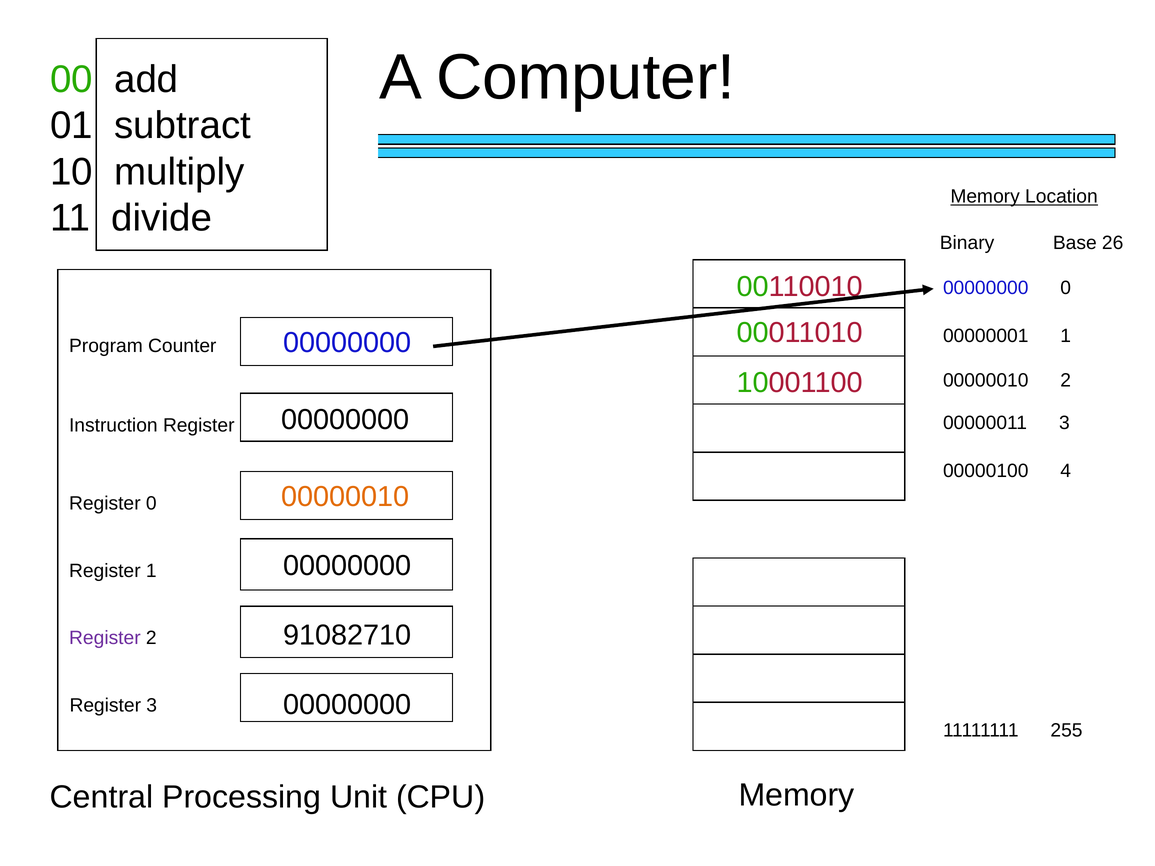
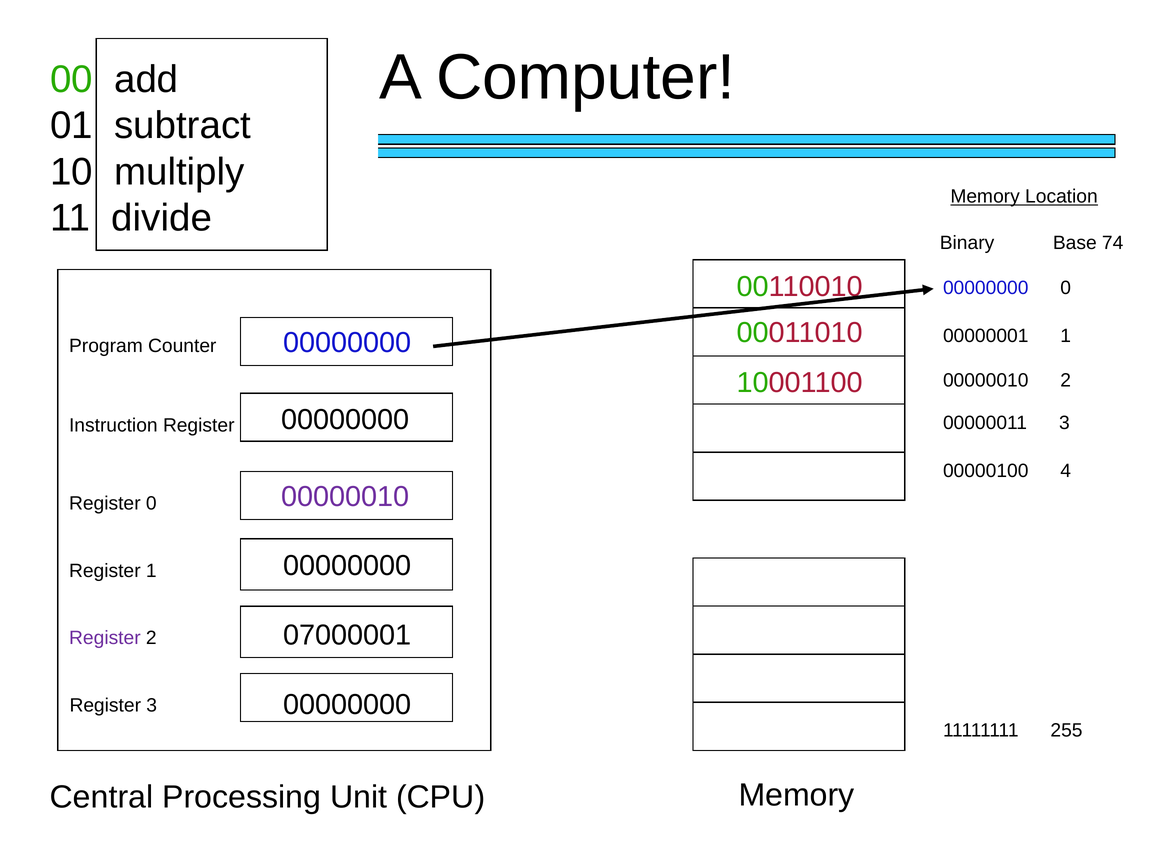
26: 26 -> 74 (1113, 243)
00000010 colour: orange -> purple (345, 497)
91082710: 91082710 -> 07000001 (347, 636)
